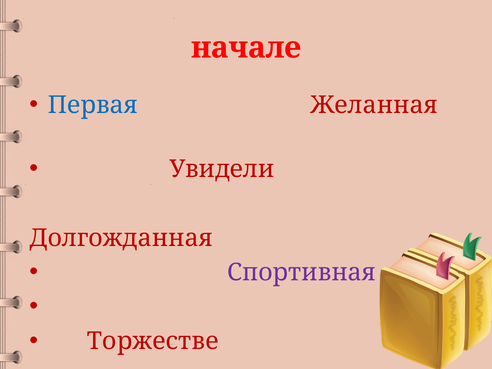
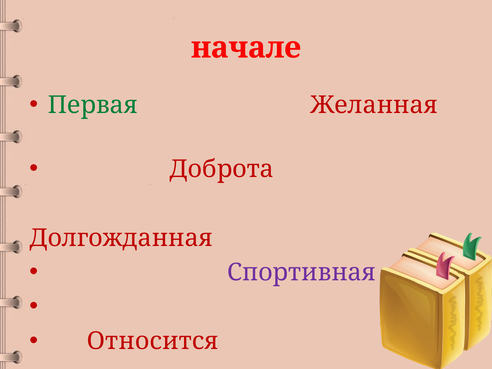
Первая colour: blue -> green (93, 105)
Увидели: Увидели -> Доброта (222, 169)
Торжестве: Торжестве -> Относится (153, 341)
